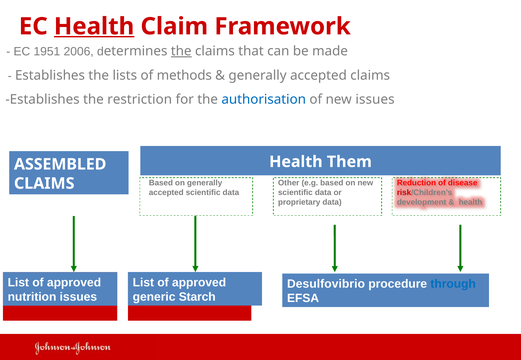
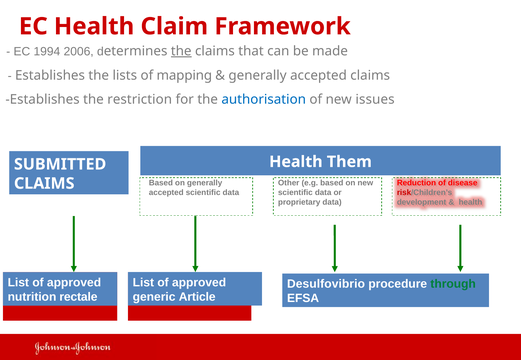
Health underline: present -> none (94, 26)
1951: 1951 -> 1994 (47, 52)
methods: methods -> mapping (184, 75)
ASSEMBLED: ASSEMBLED -> SUBMITTED (60, 165)
through colour: blue -> green (453, 284)
Starch: Starch -> Article (197, 297)
nutrition issues: issues -> rectale (78, 298)
